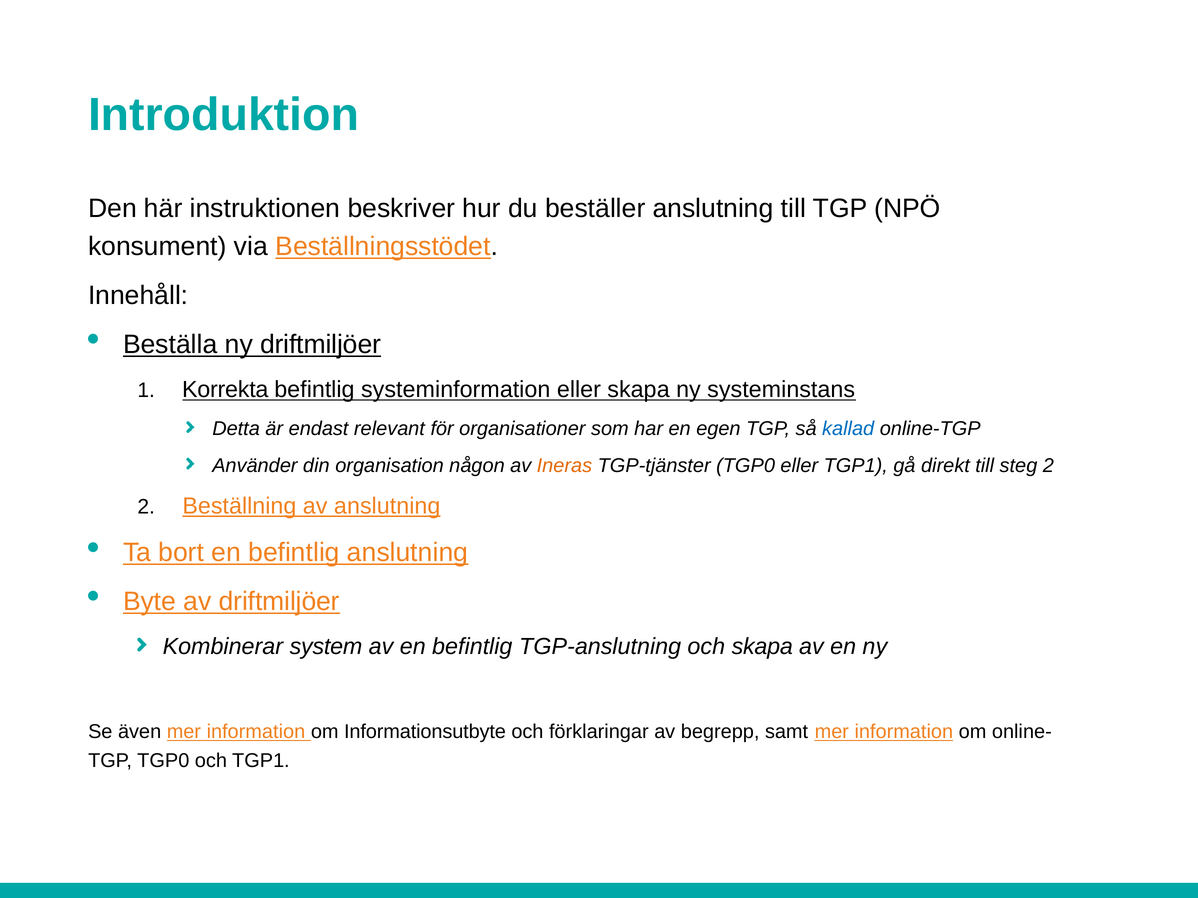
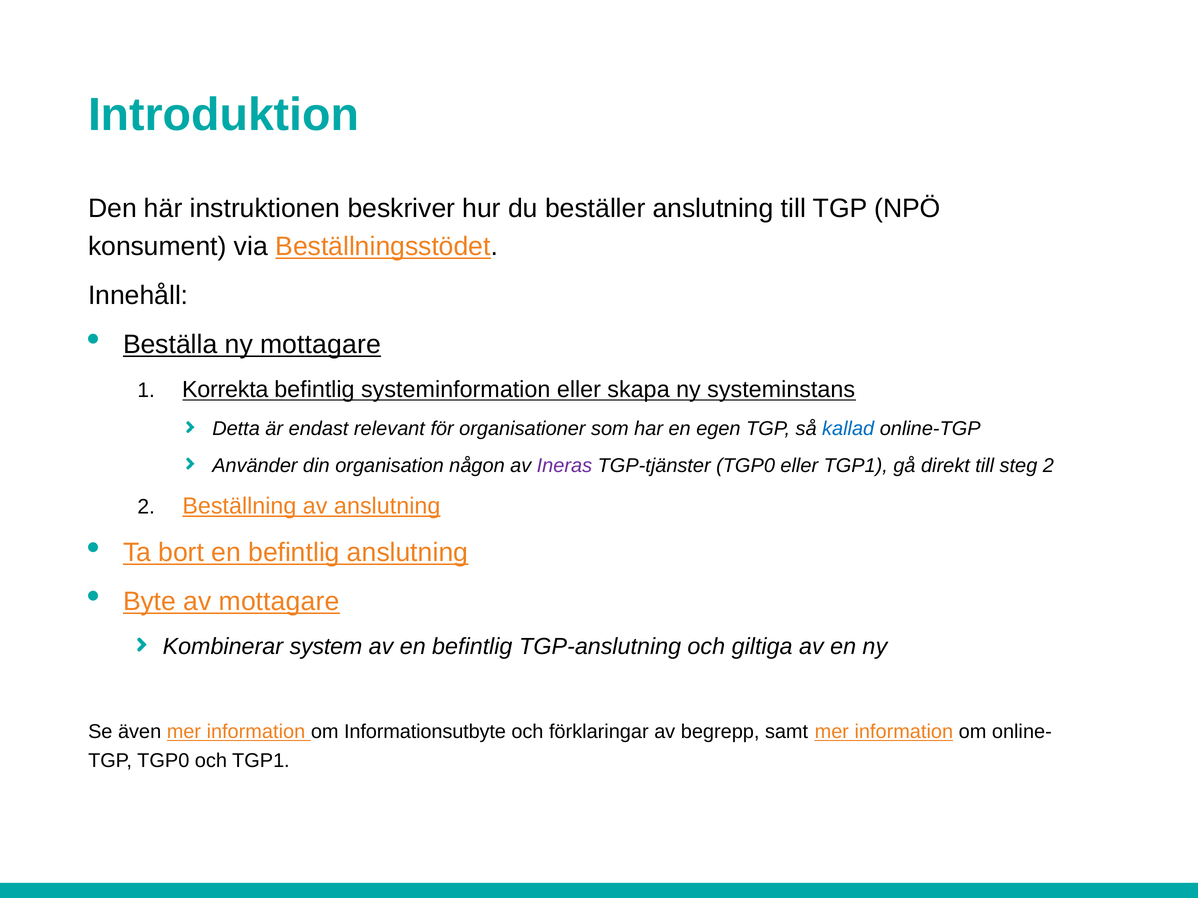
ny driftmiljöer: driftmiljöer -> mottagare (320, 345)
Ineras colour: orange -> purple (564, 466)
av driftmiljöer: driftmiljöer -> mottagare (279, 602)
och skapa: skapa -> giltiga (762, 647)
